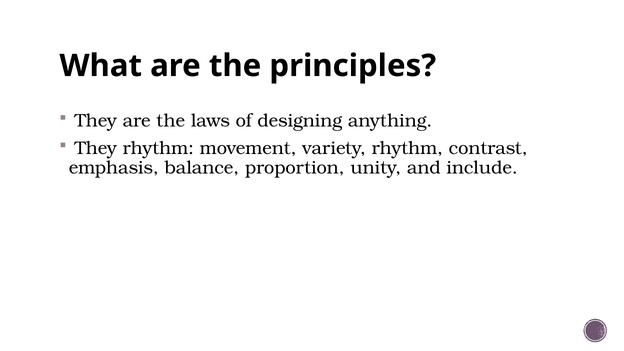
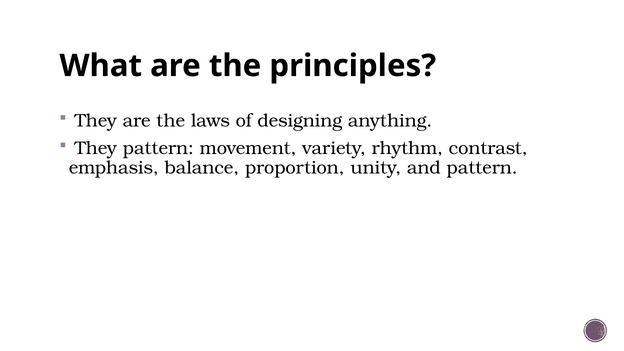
They rhythm: rhythm -> pattern (158, 148)
and include: include -> pattern (482, 168)
